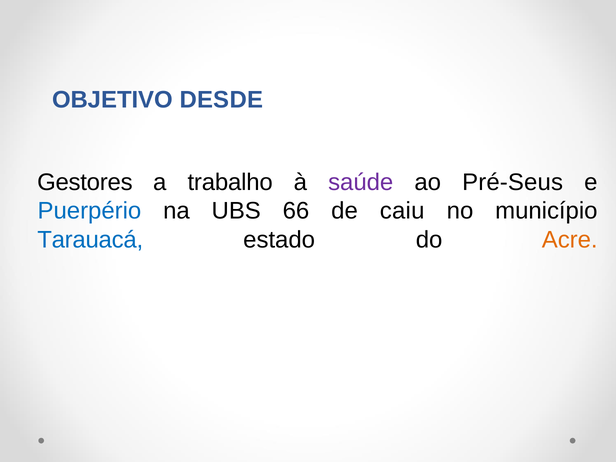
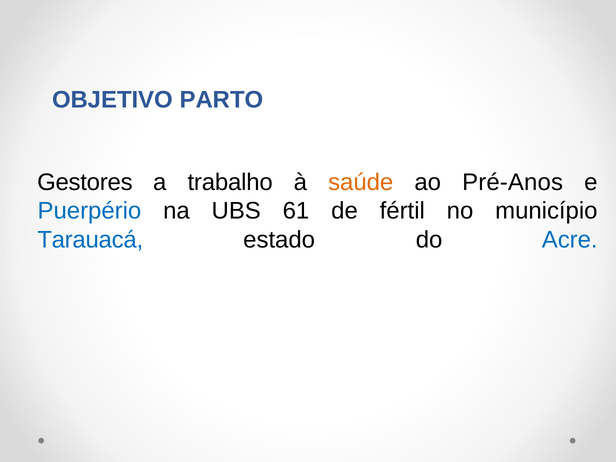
DESDE: DESDE -> PARTO (222, 100)
saúde colour: purple -> orange (361, 182)
Pré-Seus: Pré-Seus -> Pré-Anos (513, 182)
66: 66 -> 61 (296, 211)
caiu: caiu -> fértil (402, 211)
Acre colour: orange -> blue (570, 240)
